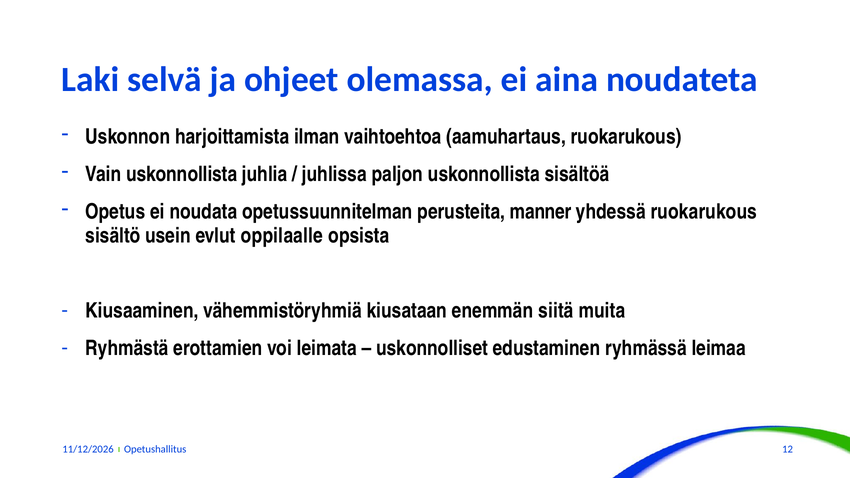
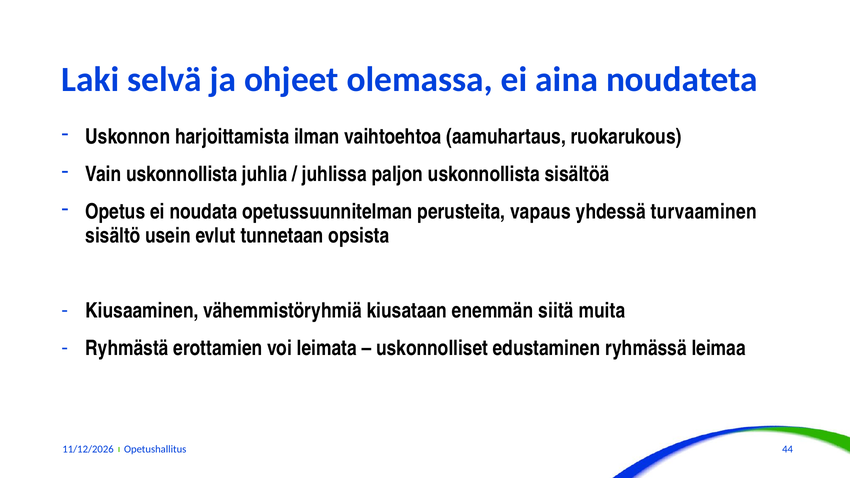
manner: manner -> vapaus (541, 212)
yhdessä ruokarukous: ruokarukous -> turvaaminen (704, 212)
oppilaalle: oppilaalle -> tunnetaan (282, 236)
12: 12 -> 44 (788, 449)
